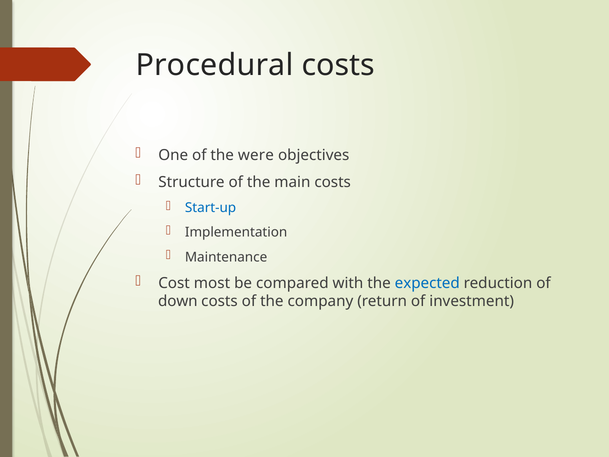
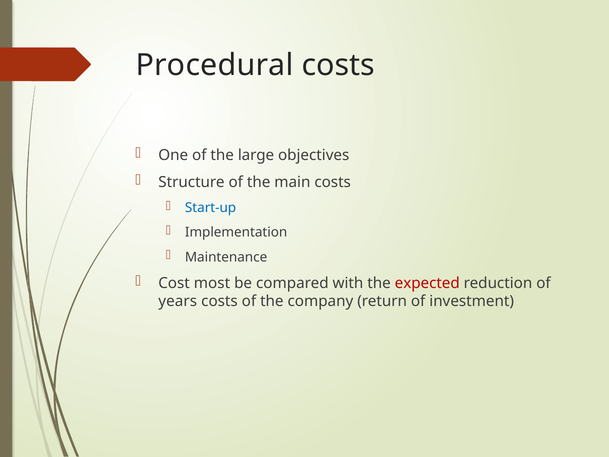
were: were -> large (256, 155)
expected colour: blue -> red (427, 283)
down: down -> years (178, 301)
